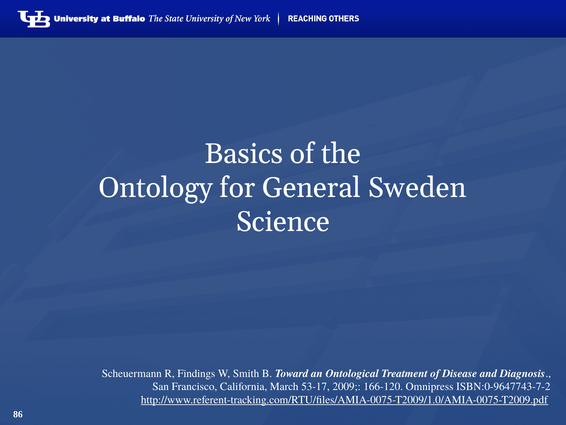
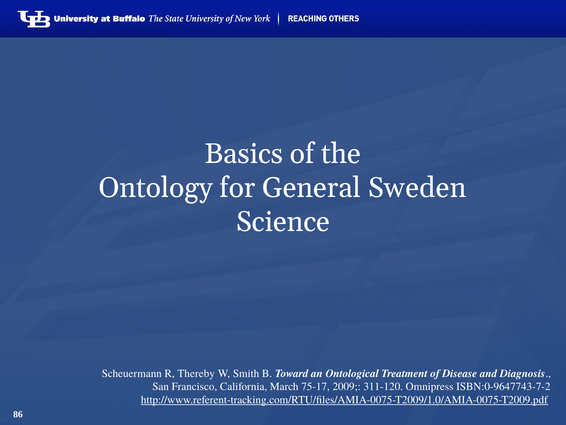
Findings: Findings -> Thereby (196, 373)
53-17: 53-17 -> 75-17 (316, 386)
166-120: 166-120 -> 311-120 (383, 386)
